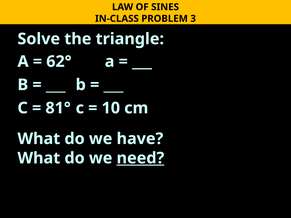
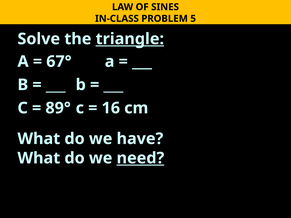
3: 3 -> 5 (193, 19)
triangle underline: none -> present (130, 39)
62°: 62° -> 67° (59, 62)
81°: 81° -> 89° (58, 108)
10: 10 -> 16 (111, 108)
